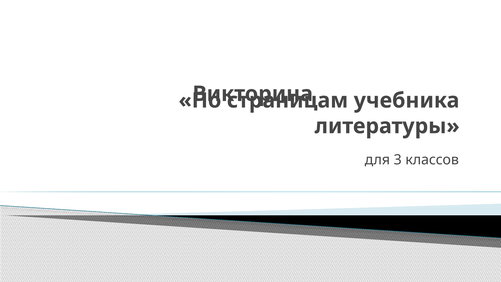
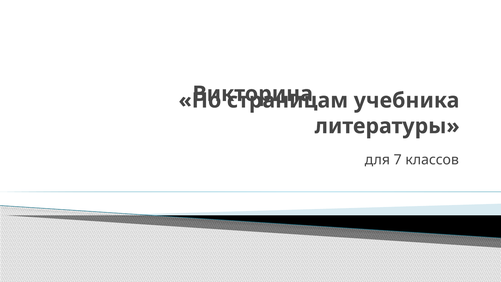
3: 3 -> 7 (398, 160)
